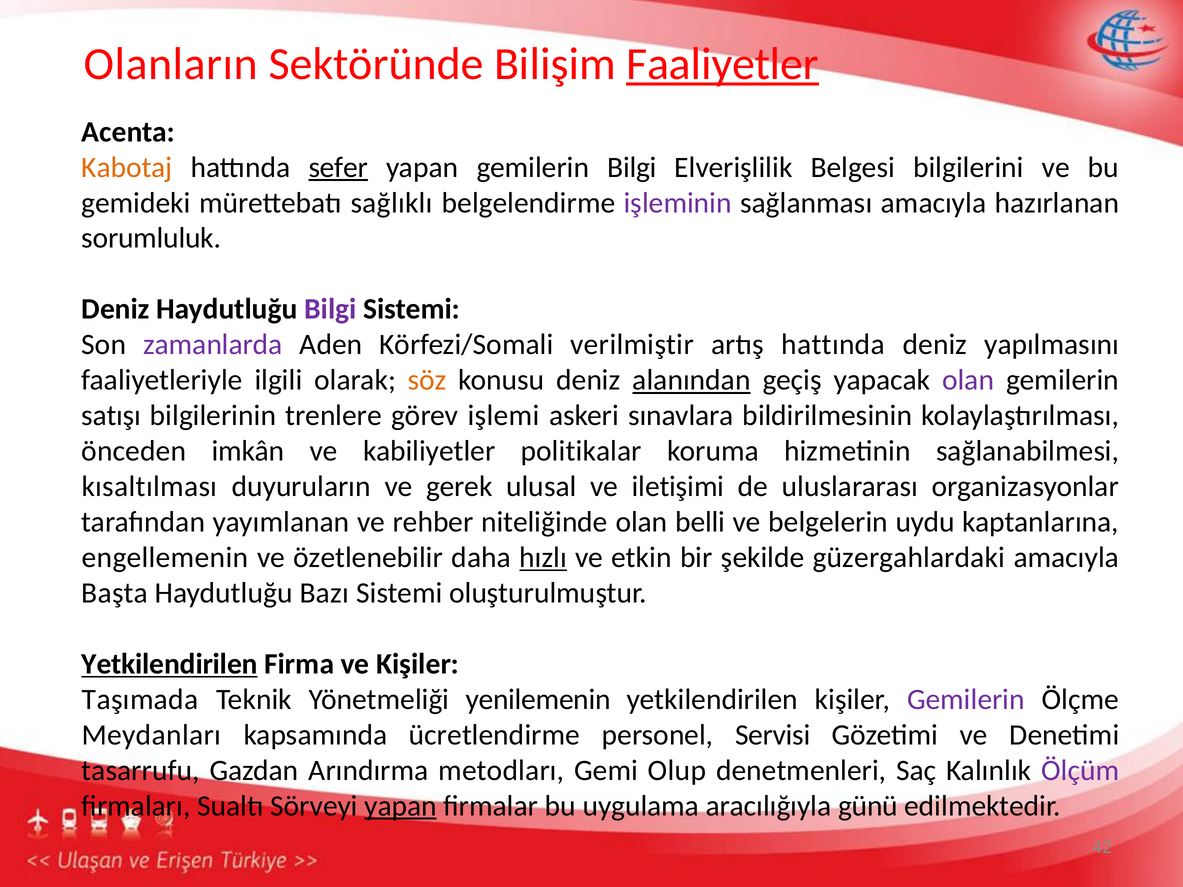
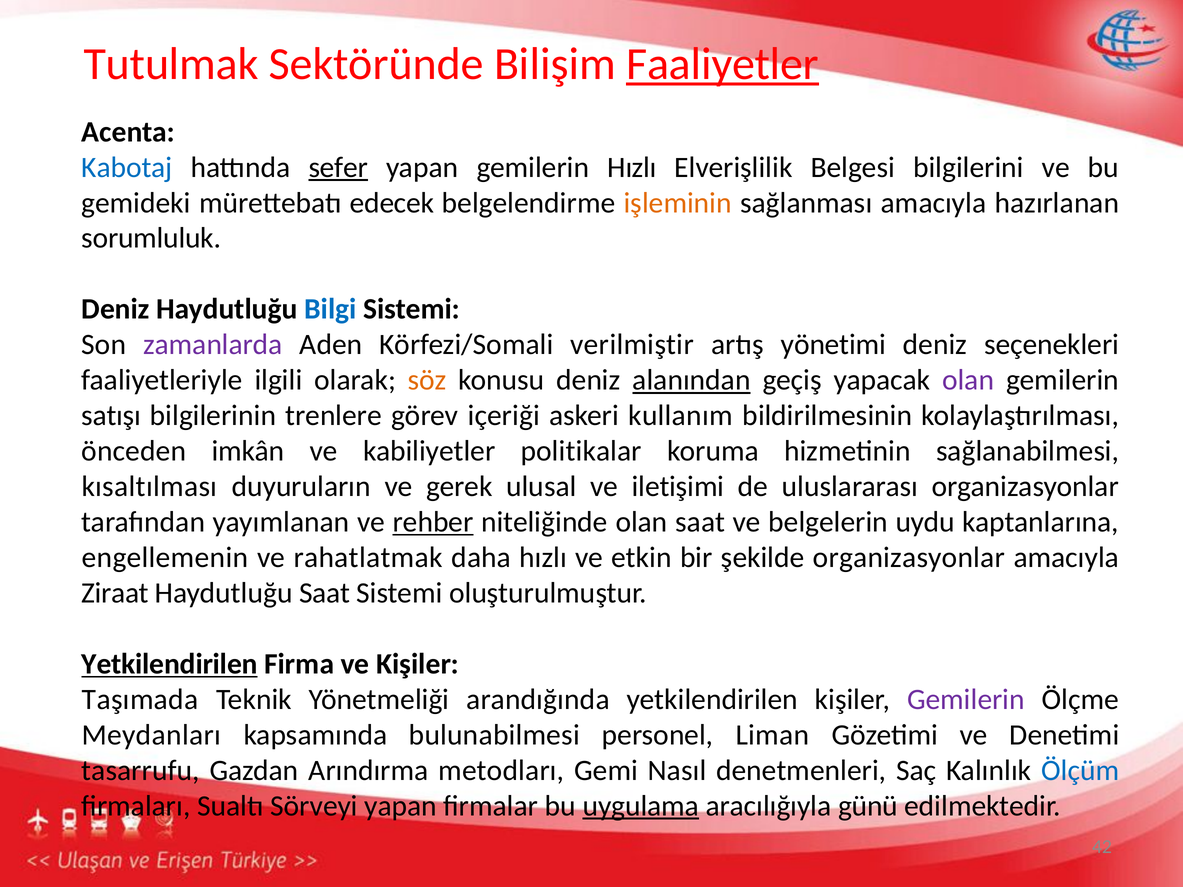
Olanların: Olanların -> Tutulmak (171, 64)
Kabotaj colour: orange -> blue (127, 167)
gemilerin Bilgi: Bilgi -> Hızlı (632, 167)
sağlıklı: sağlıklı -> edecek (392, 203)
işleminin colour: purple -> orange (678, 203)
Bilgi colour: purple -> blue (330, 309)
artış hattında: hattında -> yönetimi (833, 345)
yapılmasını: yapılmasını -> seçenekleri (1052, 345)
işlemi: işlemi -> içeriği (504, 416)
sınavlara: sınavlara -> kullanım (681, 416)
rehber underline: none -> present (433, 522)
olan belli: belli -> saat (700, 522)
özetlenebilir: özetlenebilir -> rahatlatmak (368, 558)
hızlı underline: present -> none (543, 558)
şekilde güzergahlardaki: güzergahlardaki -> organizasyonlar (909, 558)
Başta: Başta -> Ziraat (115, 593)
Haydutluğu Bazı: Bazı -> Saat (325, 593)
yenilemenin: yenilemenin -> arandığında (538, 700)
ücretlendirme: ücretlendirme -> bulunabilmesi (494, 735)
Servisi: Servisi -> Liman (772, 735)
Olup: Olup -> Nasıl (677, 771)
Ölçüm colour: purple -> blue (1080, 771)
yapan underline: present -> none (401, 806)
uygulama underline: none -> present (641, 806)
